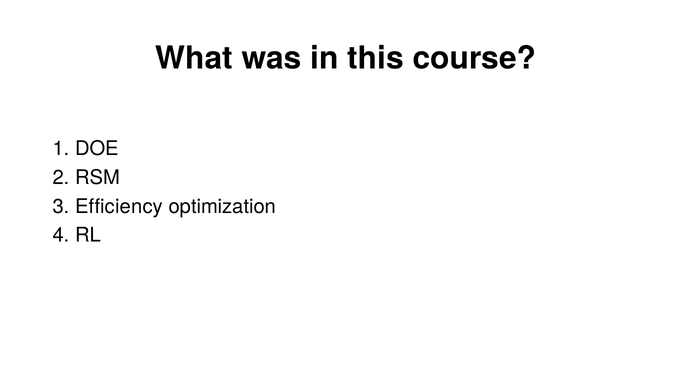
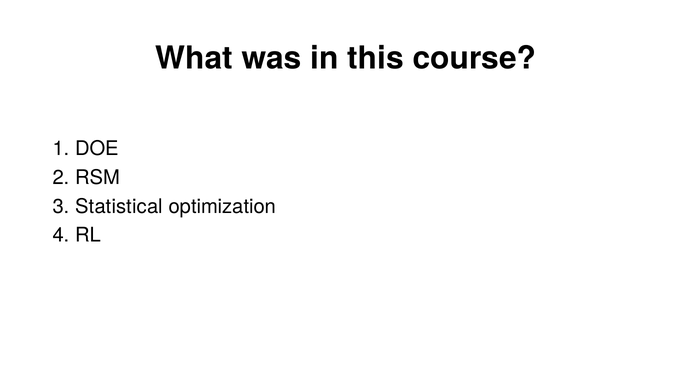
Efficiency: Efficiency -> Statistical (119, 206)
